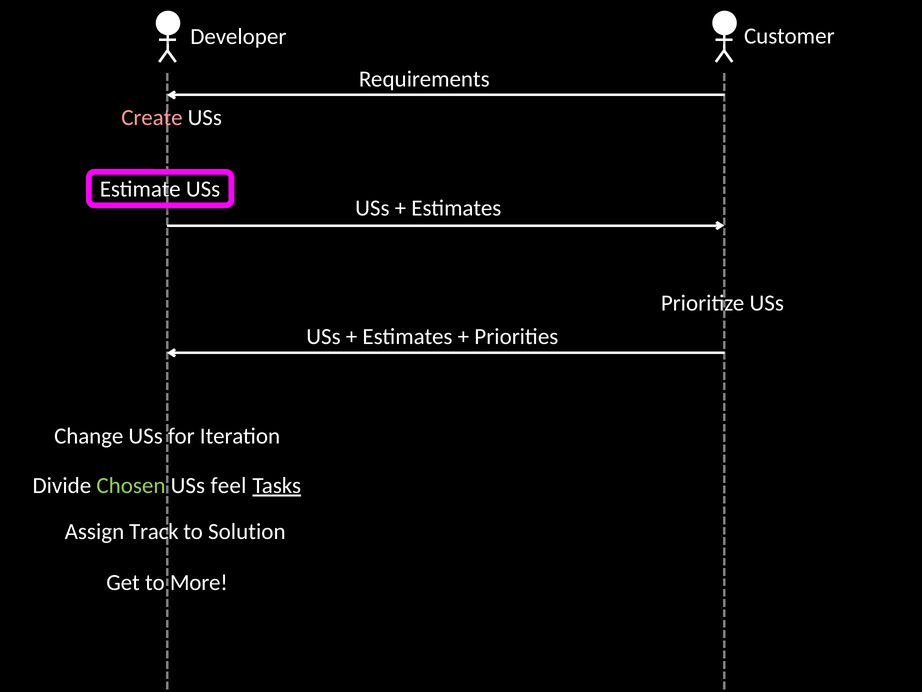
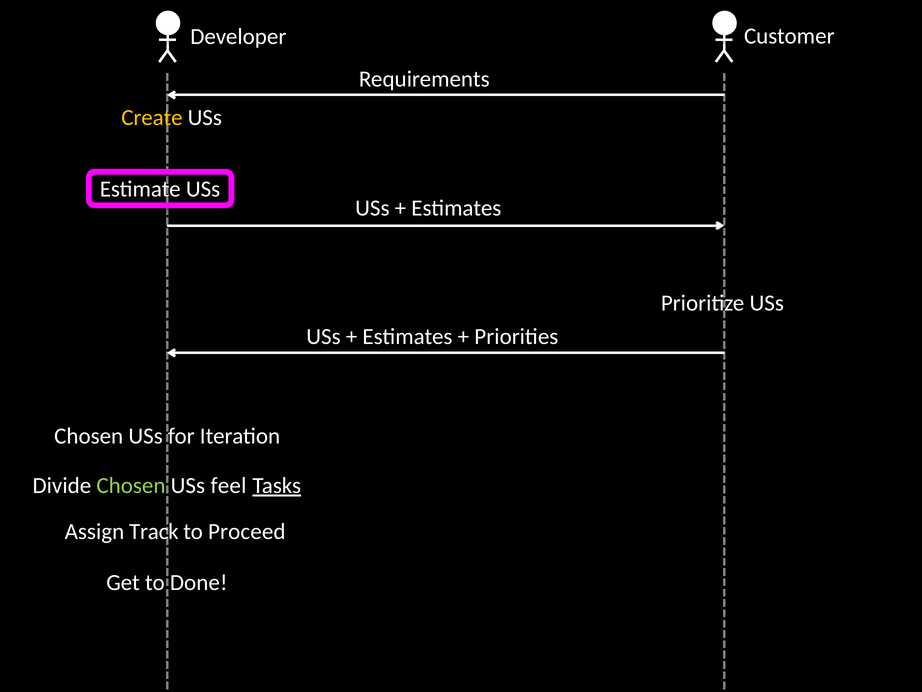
Create colour: pink -> yellow (152, 117)
Change: Change -> Chosen (89, 436)
Solution: Solution -> Proceed (247, 531)
More: More -> Done (199, 582)
